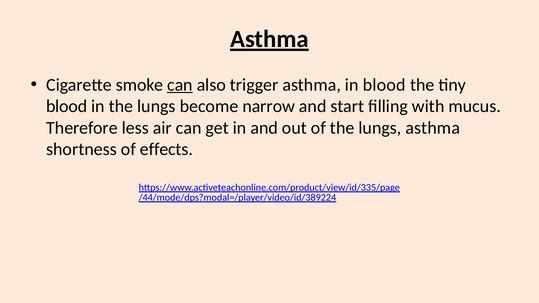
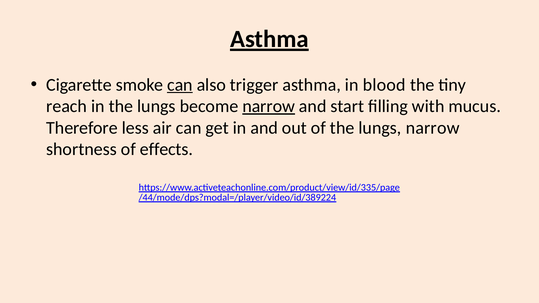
blood: blood -> reach (67, 106)
narrow underline: none -> present (269, 106)
lungs asthma: asthma -> narrow (433, 128)
